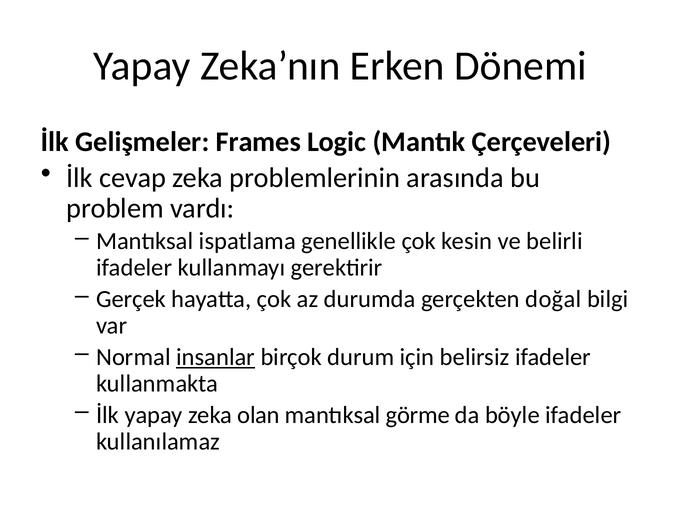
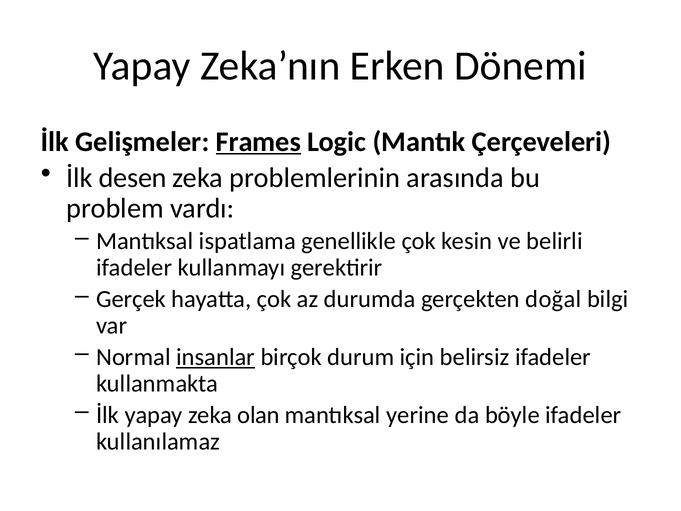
Frames underline: none -> present (258, 142)
cevap: cevap -> desen (133, 178)
görme: görme -> yerine (418, 415)
